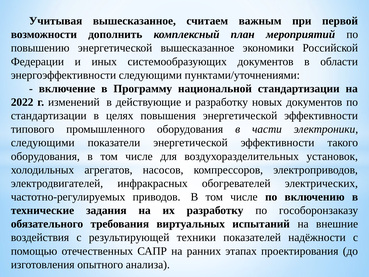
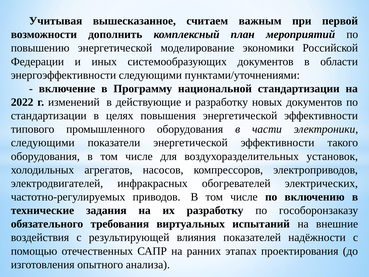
энергетической вышесказанное: вышесказанное -> моделирование (197, 48)
техники: техники -> влияния (196, 237)
